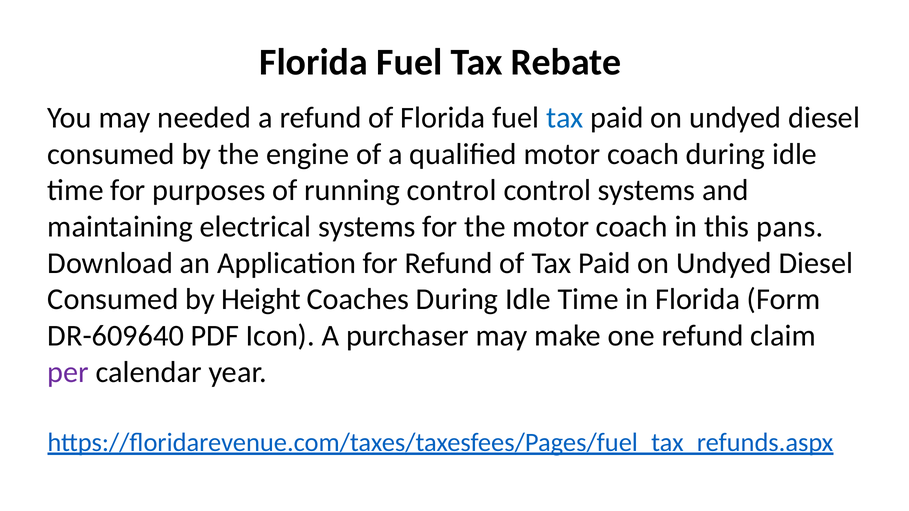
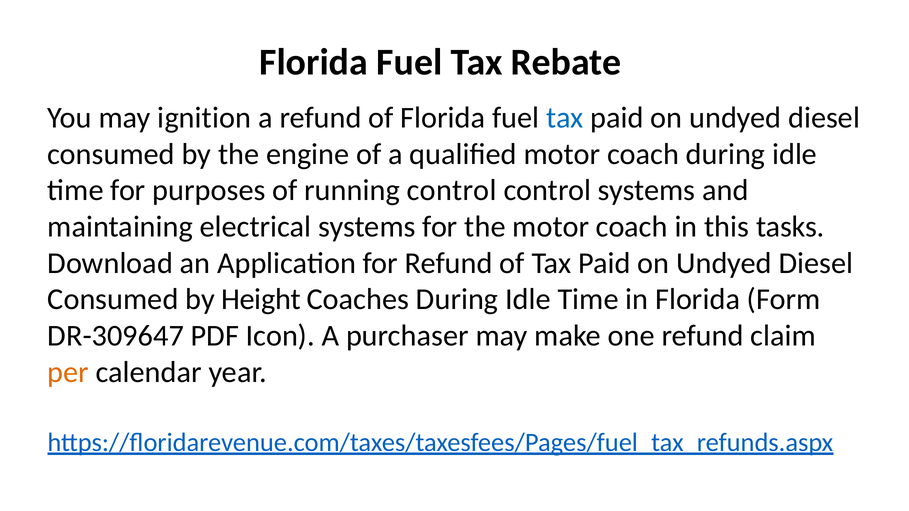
needed: needed -> ignition (204, 118)
pans: pans -> tasks (790, 227)
DR-609640: DR-609640 -> DR-309647 (116, 336)
per colour: purple -> orange (68, 372)
